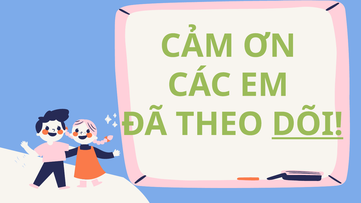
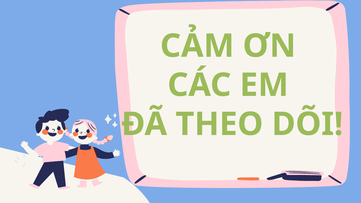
DÕI underline: present -> none (307, 124)
